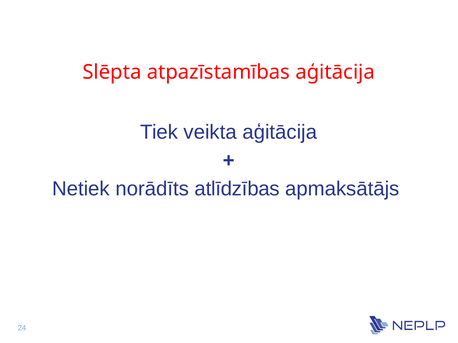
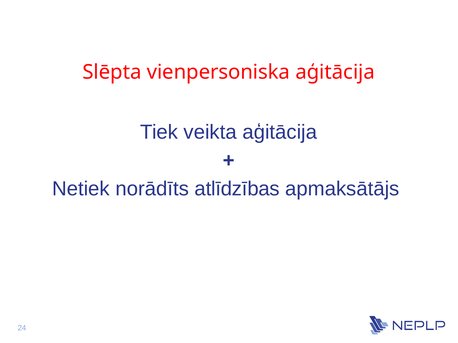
atpazīstamības: atpazīstamības -> vienpersoniska (218, 72)
